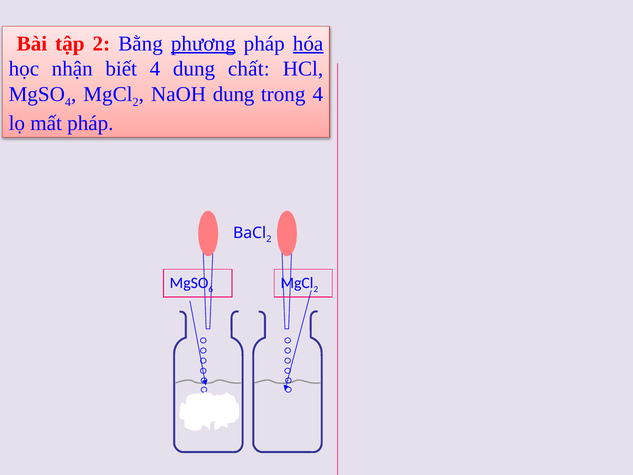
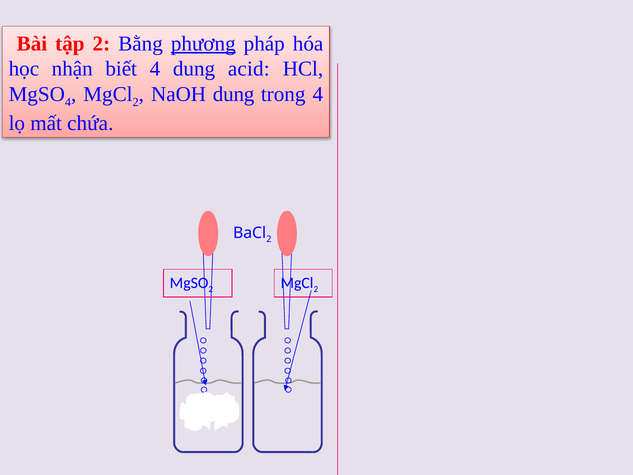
hóa underline: present -> none (308, 44)
chất: chất -> acid (249, 69)
mất pháp: pháp -> chứa (90, 123)
6: 6 -> 2 (211, 289)
